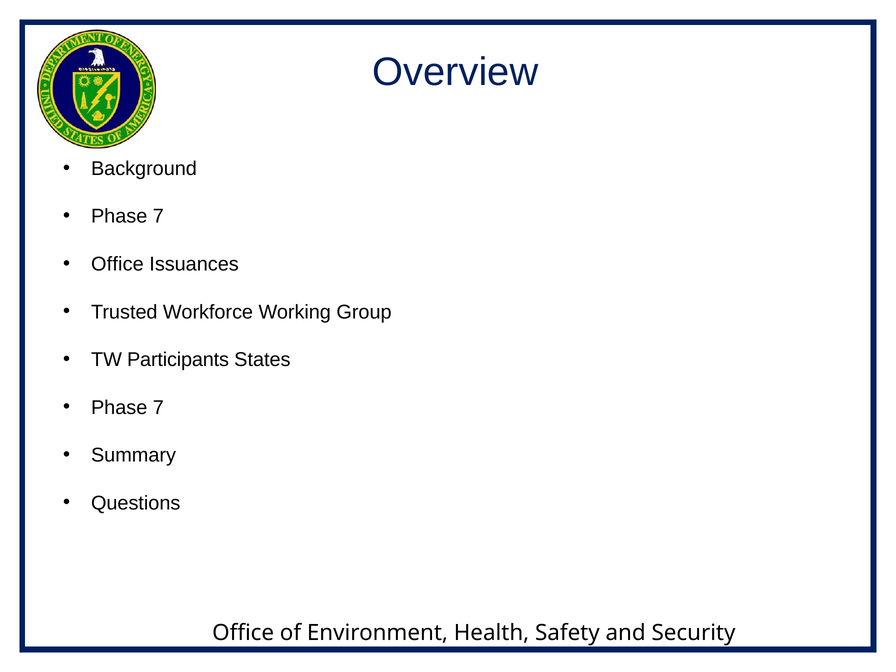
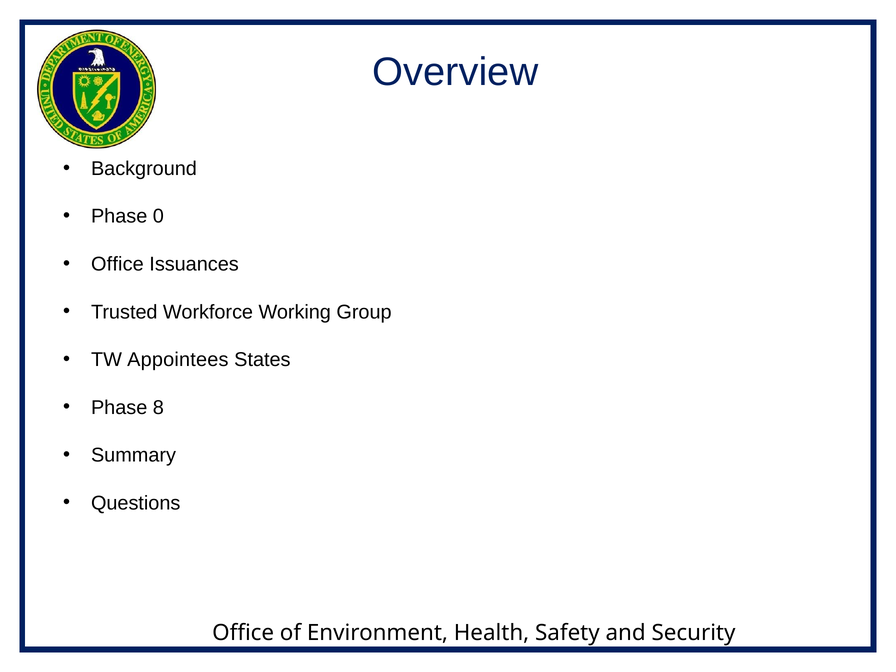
7: 7 -> 0 (158, 216)
Participants: Participants -> Appointees (178, 360)
7: 7 -> 8 (158, 407)
